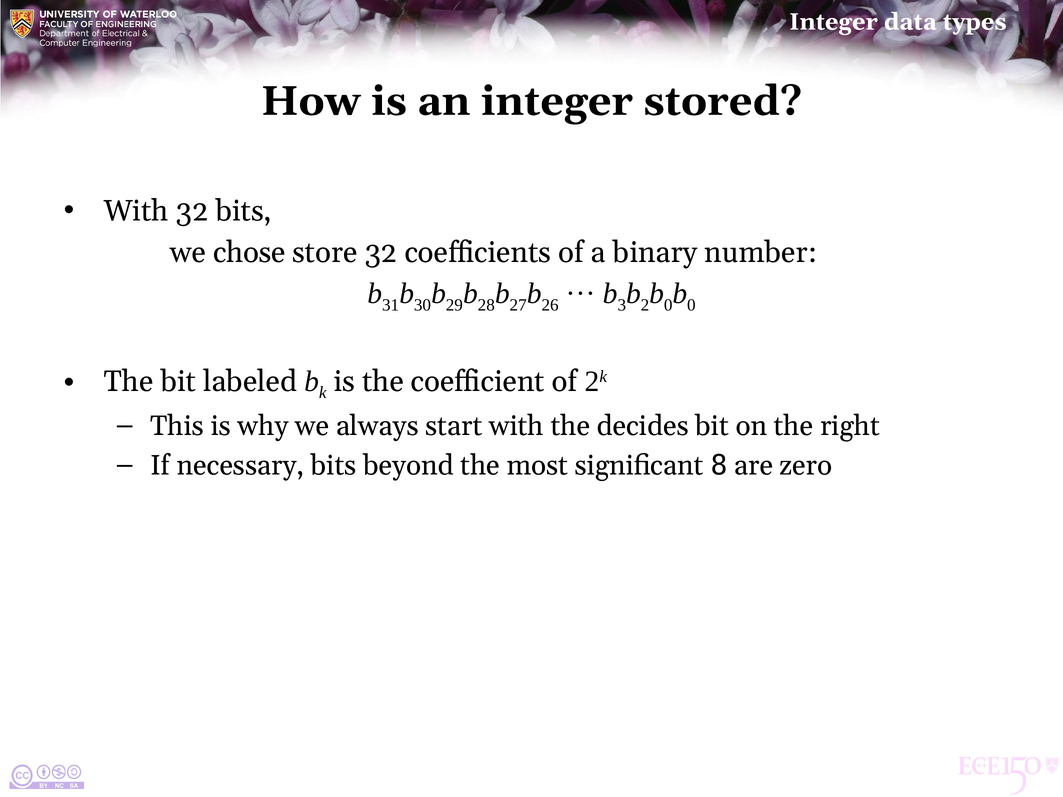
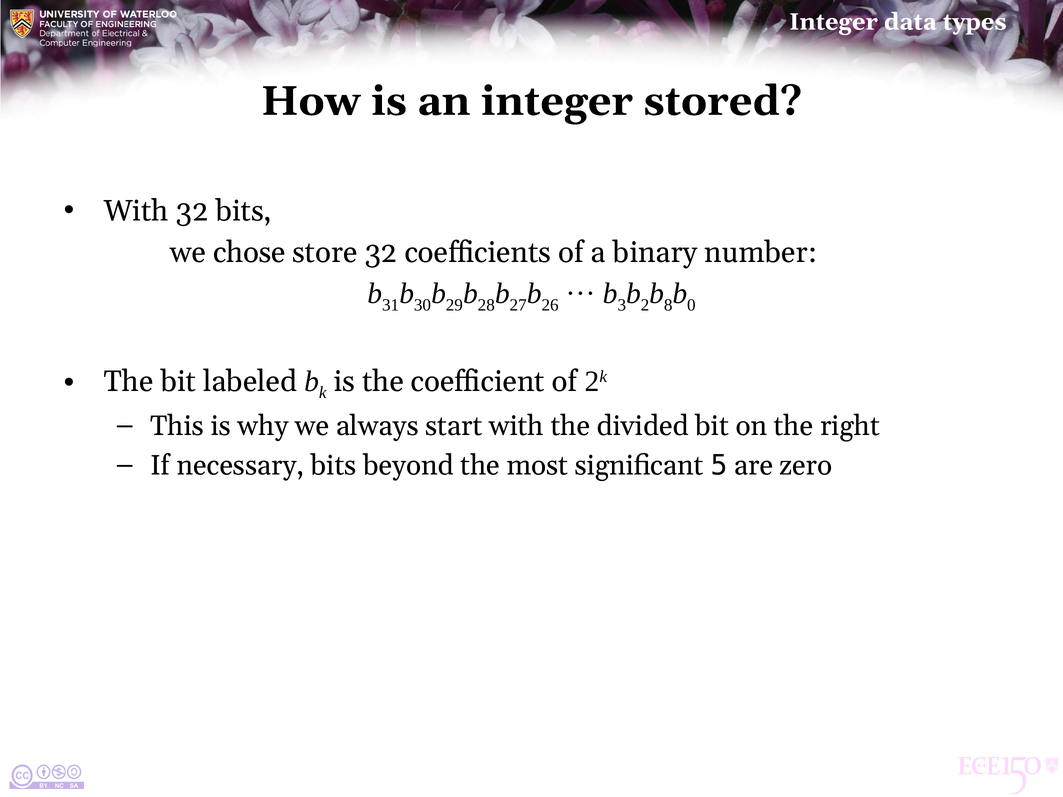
0: 0 -> 8 (668, 305)
decides: decides -> divided (643, 426)
8: 8 -> 5 (719, 466)
